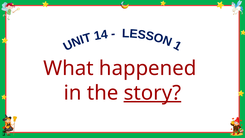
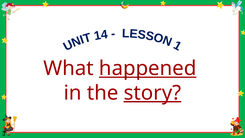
happened underline: none -> present (148, 68)
